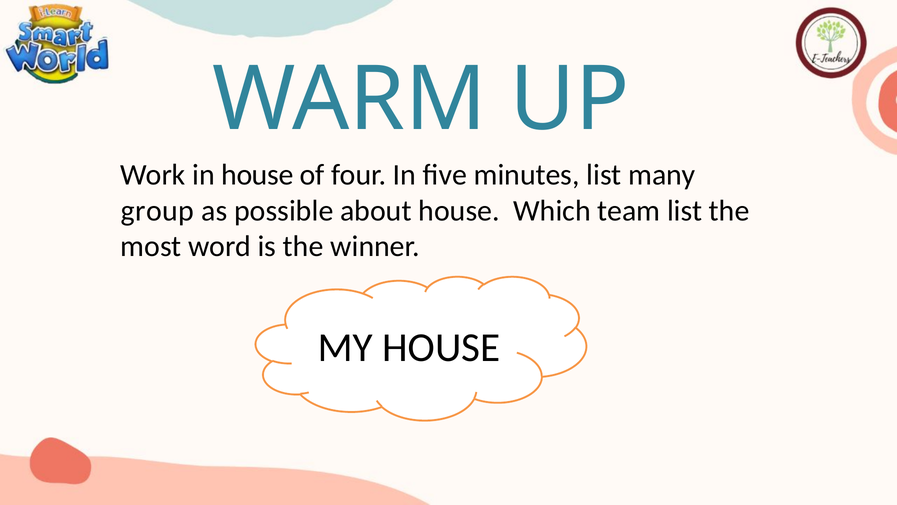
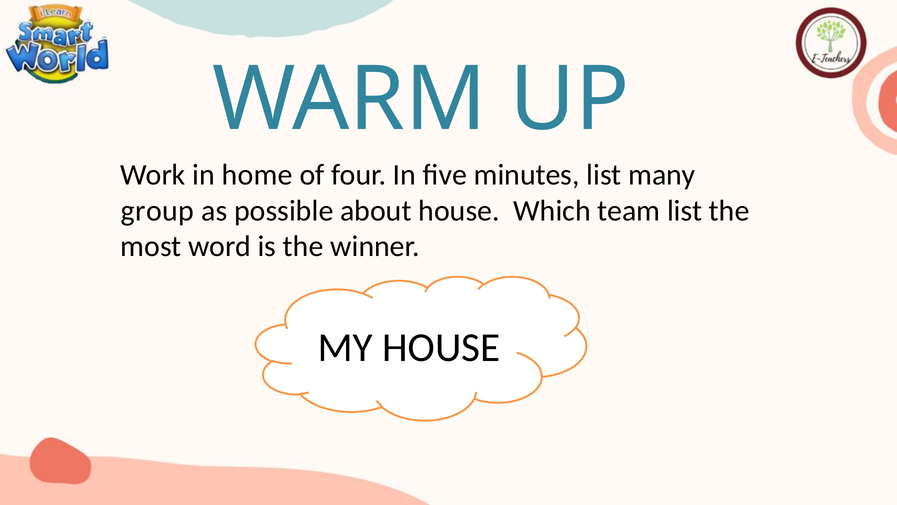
in house: house -> home (257, 175)
